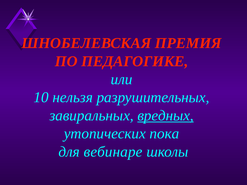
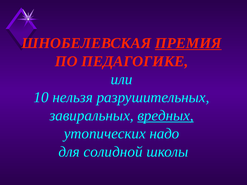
ПРЕМИЯ underline: none -> present (188, 43)
пока: пока -> надо (164, 134)
вебинаре: вебинаре -> солидной (113, 152)
